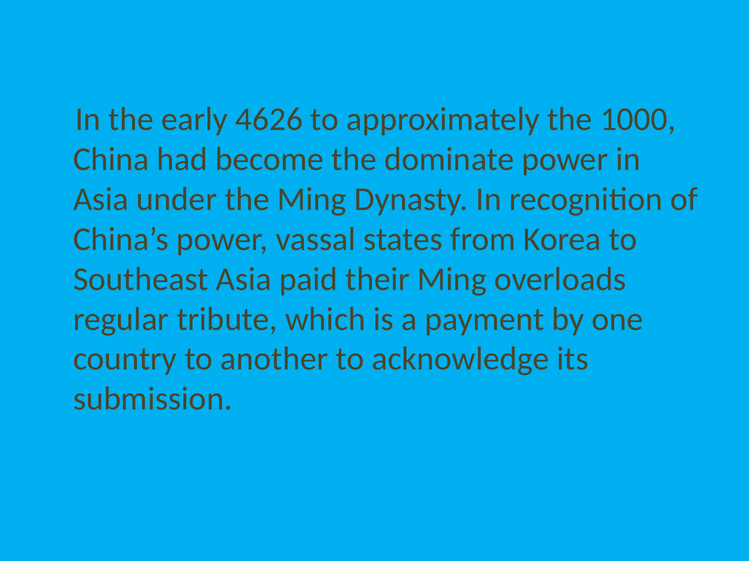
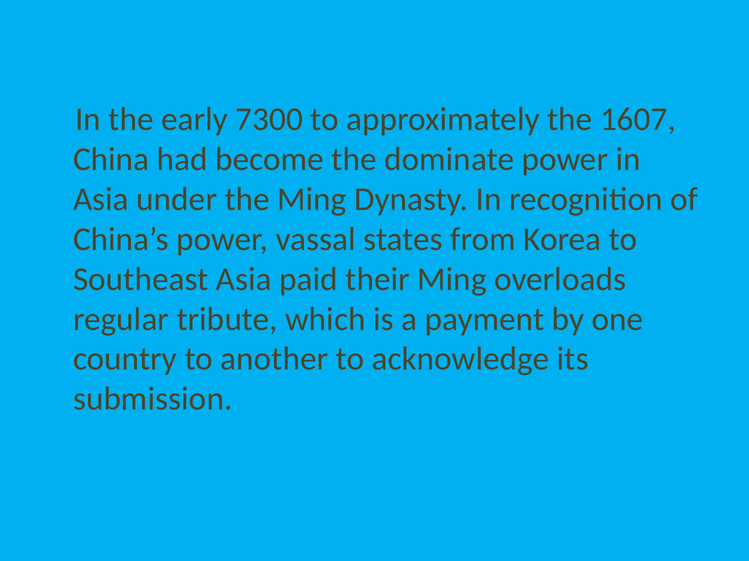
4626: 4626 -> 7300 (269, 120)
1000: 1000 -> 1607 (638, 120)
